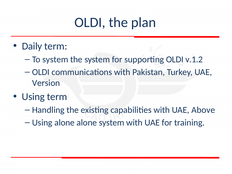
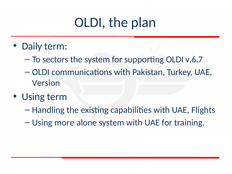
To system: system -> sectors (55, 59)
v.1.2: v.1.2 -> v.6.7 (194, 59)
Above: Above -> Flights (203, 110)
Using alone: alone -> more (64, 123)
